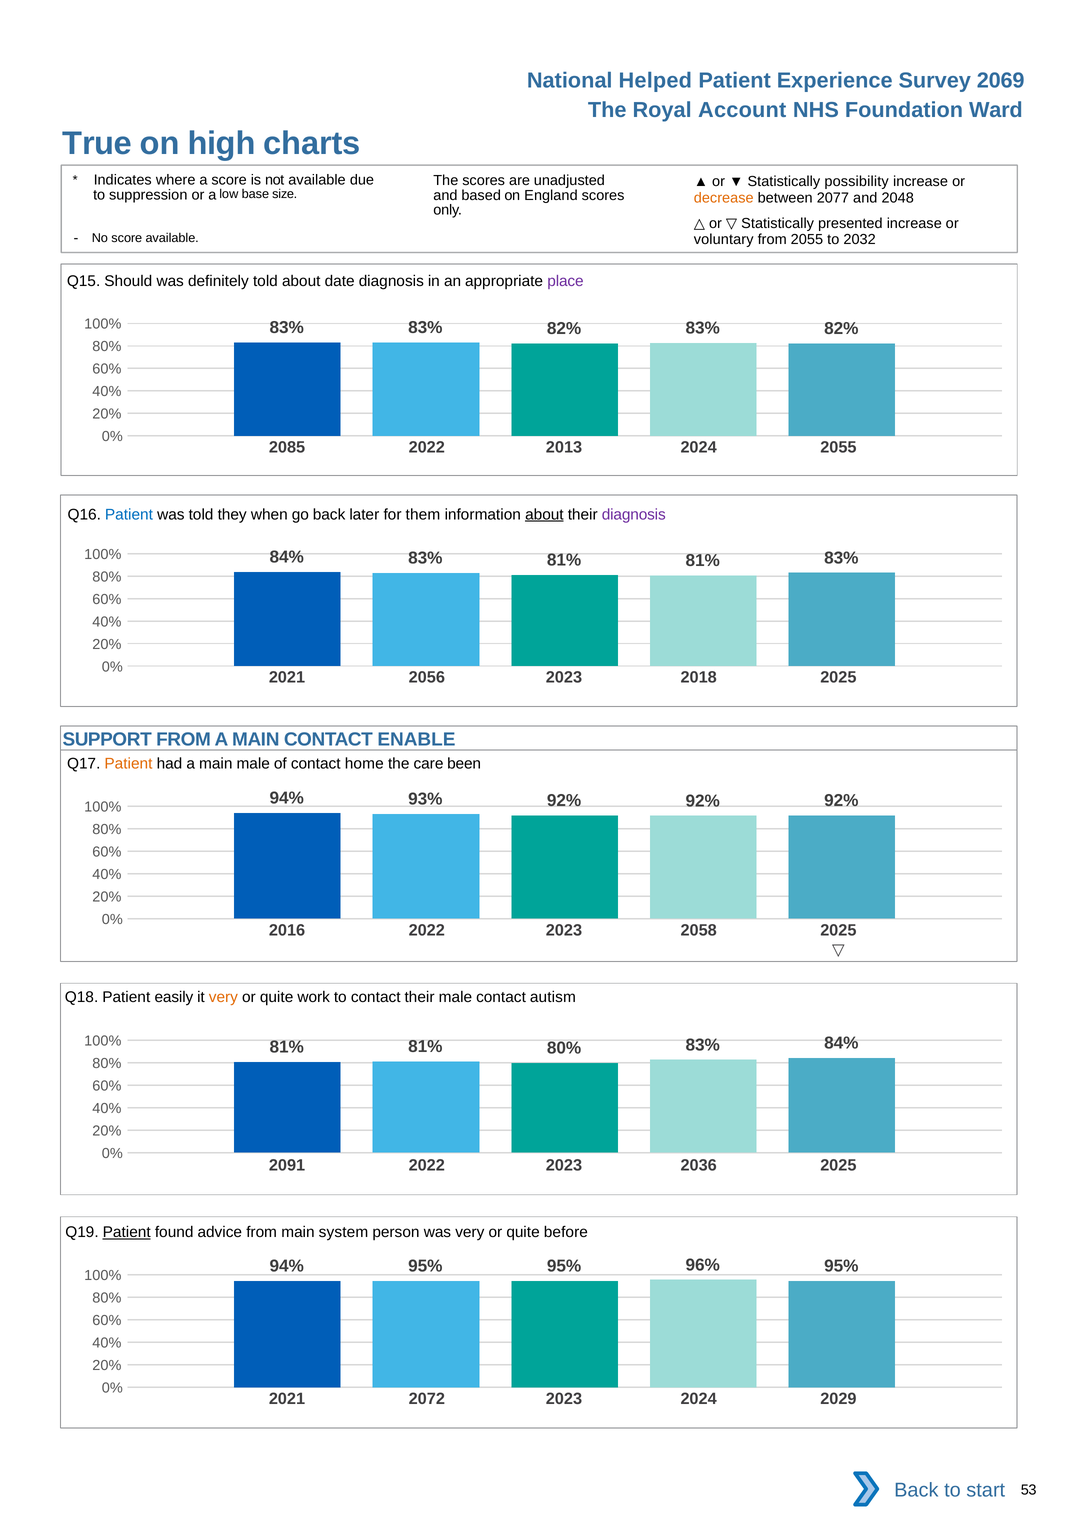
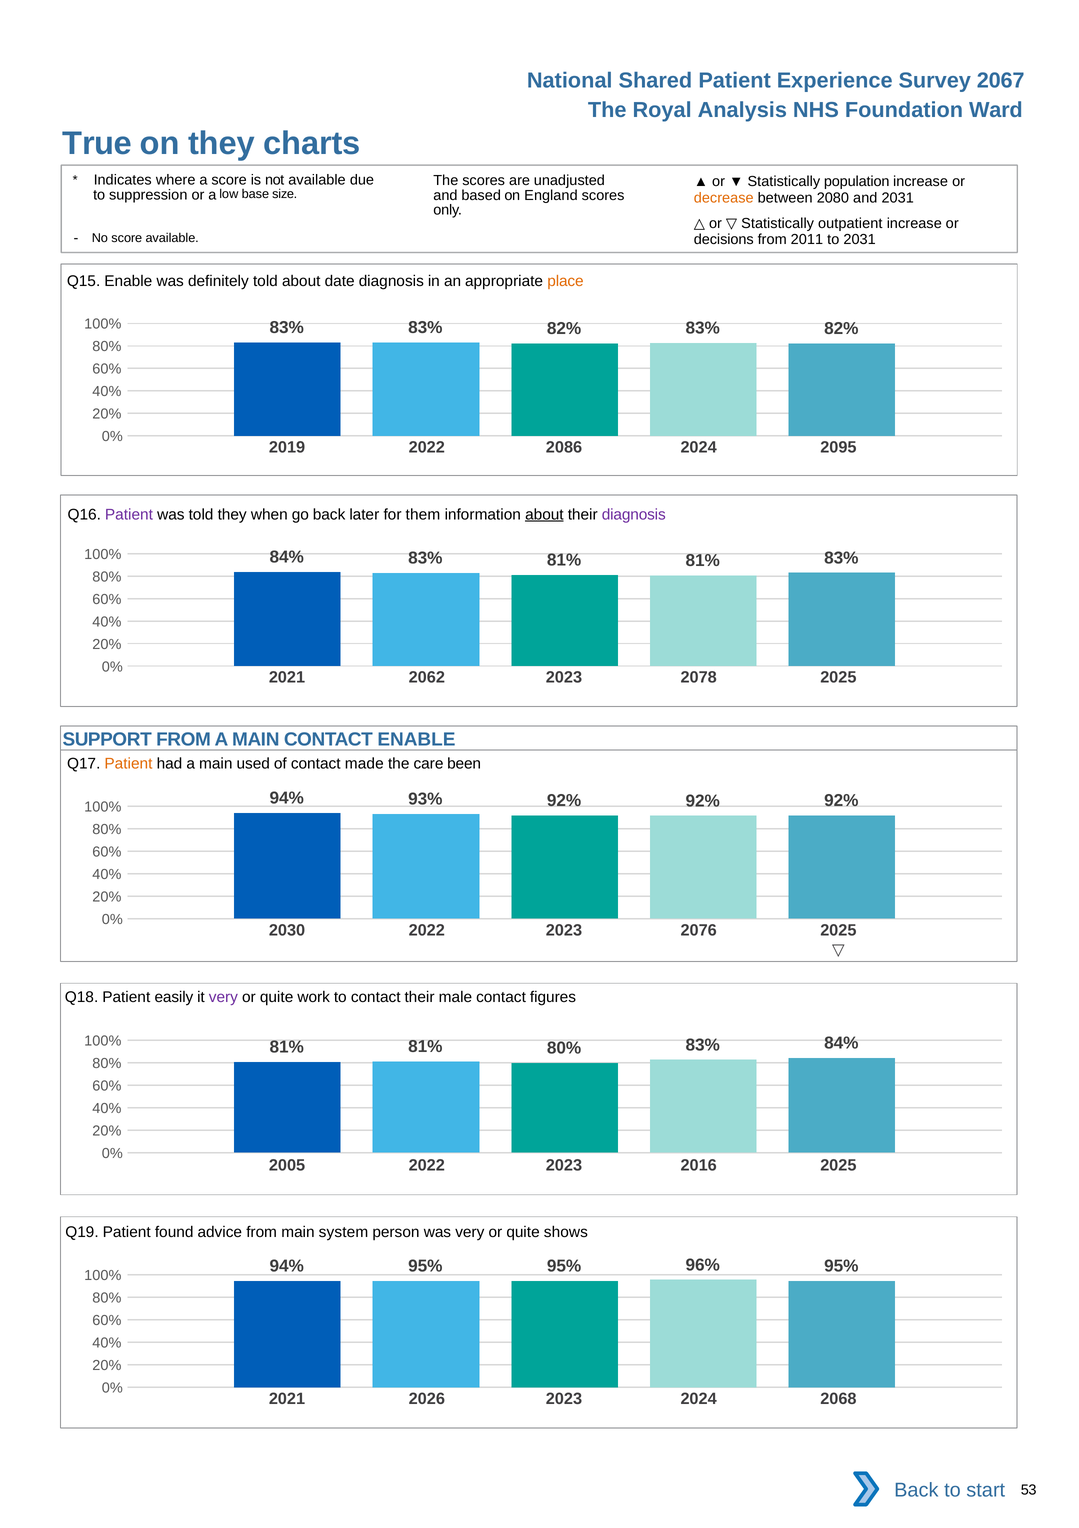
Helped: Helped -> Shared (655, 80)
2069: 2069 -> 2067 (1001, 80)
Account: Account -> Analysis (742, 110)
on high: high -> they (222, 143)
possibility: possibility -> population (857, 181)
2077: 2077 -> 2080 (833, 198)
and 2048: 2048 -> 2031 (898, 198)
presented: presented -> outpatient (850, 223)
voluntary: voluntary -> decisions (724, 239)
from 2055: 2055 -> 2011 (807, 239)
to 2032: 2032 -> 2031 (860, 239)
Q15 Should: Should -> Enable (128, 281)
place colour: purple -> orange (565, 281)
2085: 2085 -> 2019 (287, 447)
2013: 2013 -> 2086 (564, 447)
2024 2055: 2055 -> 2095 (838, 447)
Patient colour: blue -> purple (129, 514)
2056: 2056 -> 2062 (427, 677)
2018: 2018 -> 2078 (699, 677)
main male: male -> used (253, 763)
home: home -> made (364, 763)
2016: 2016 -> 2030 (287, 930)
2058: 2058 -> 2076 (699, 930)
very colour: orange -> purple (223, 996)
autism: autism -> figures (553, 996)
2091: 2091 -> 2005 (287, 1165)
2036: 2036 -> 2016 (699, 1165)
Patient underline: present -> none (127, 1232)
before: before -> shows (566, 1232)
2072: 2072 -> 2026 (427, 1398)
2029: 2029 -> 2068 (838, 1398)
